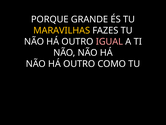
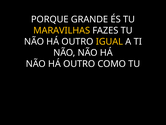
IGUAL colour: pink -> yellow (109, 41)
